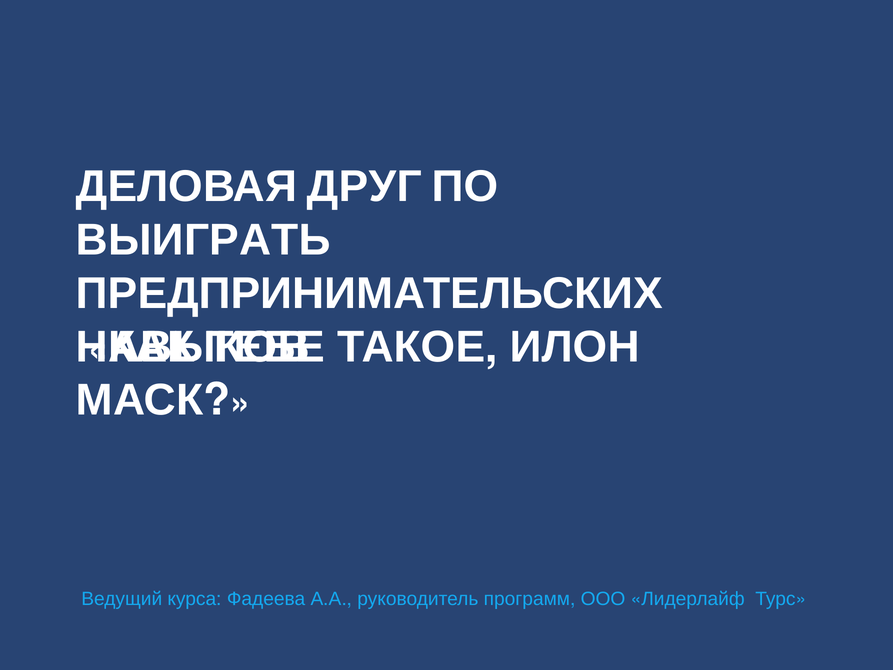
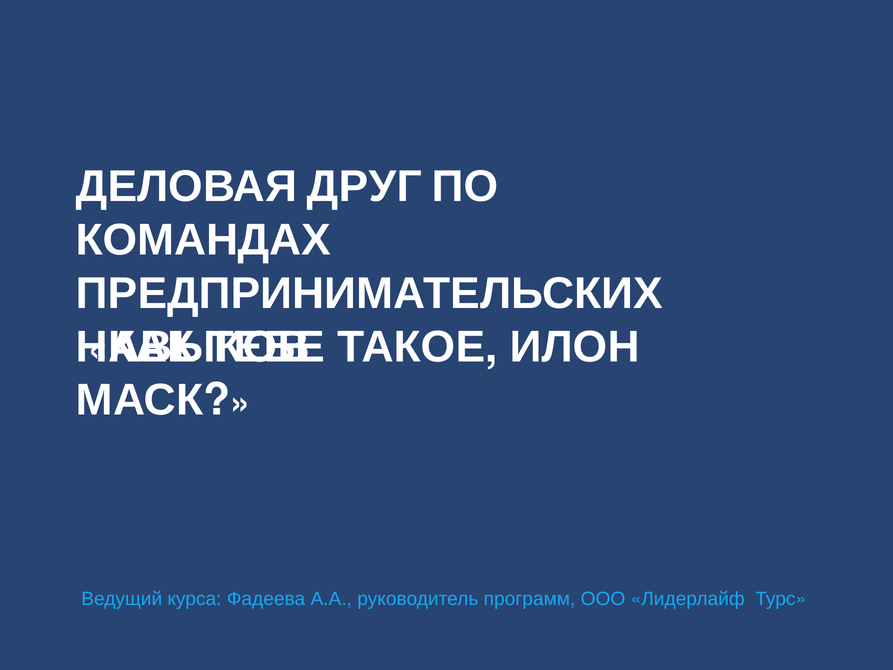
ВЫИГРАТЬ: ВЫИГРАТЬ -> КОМАНДАХ (203, 240)
